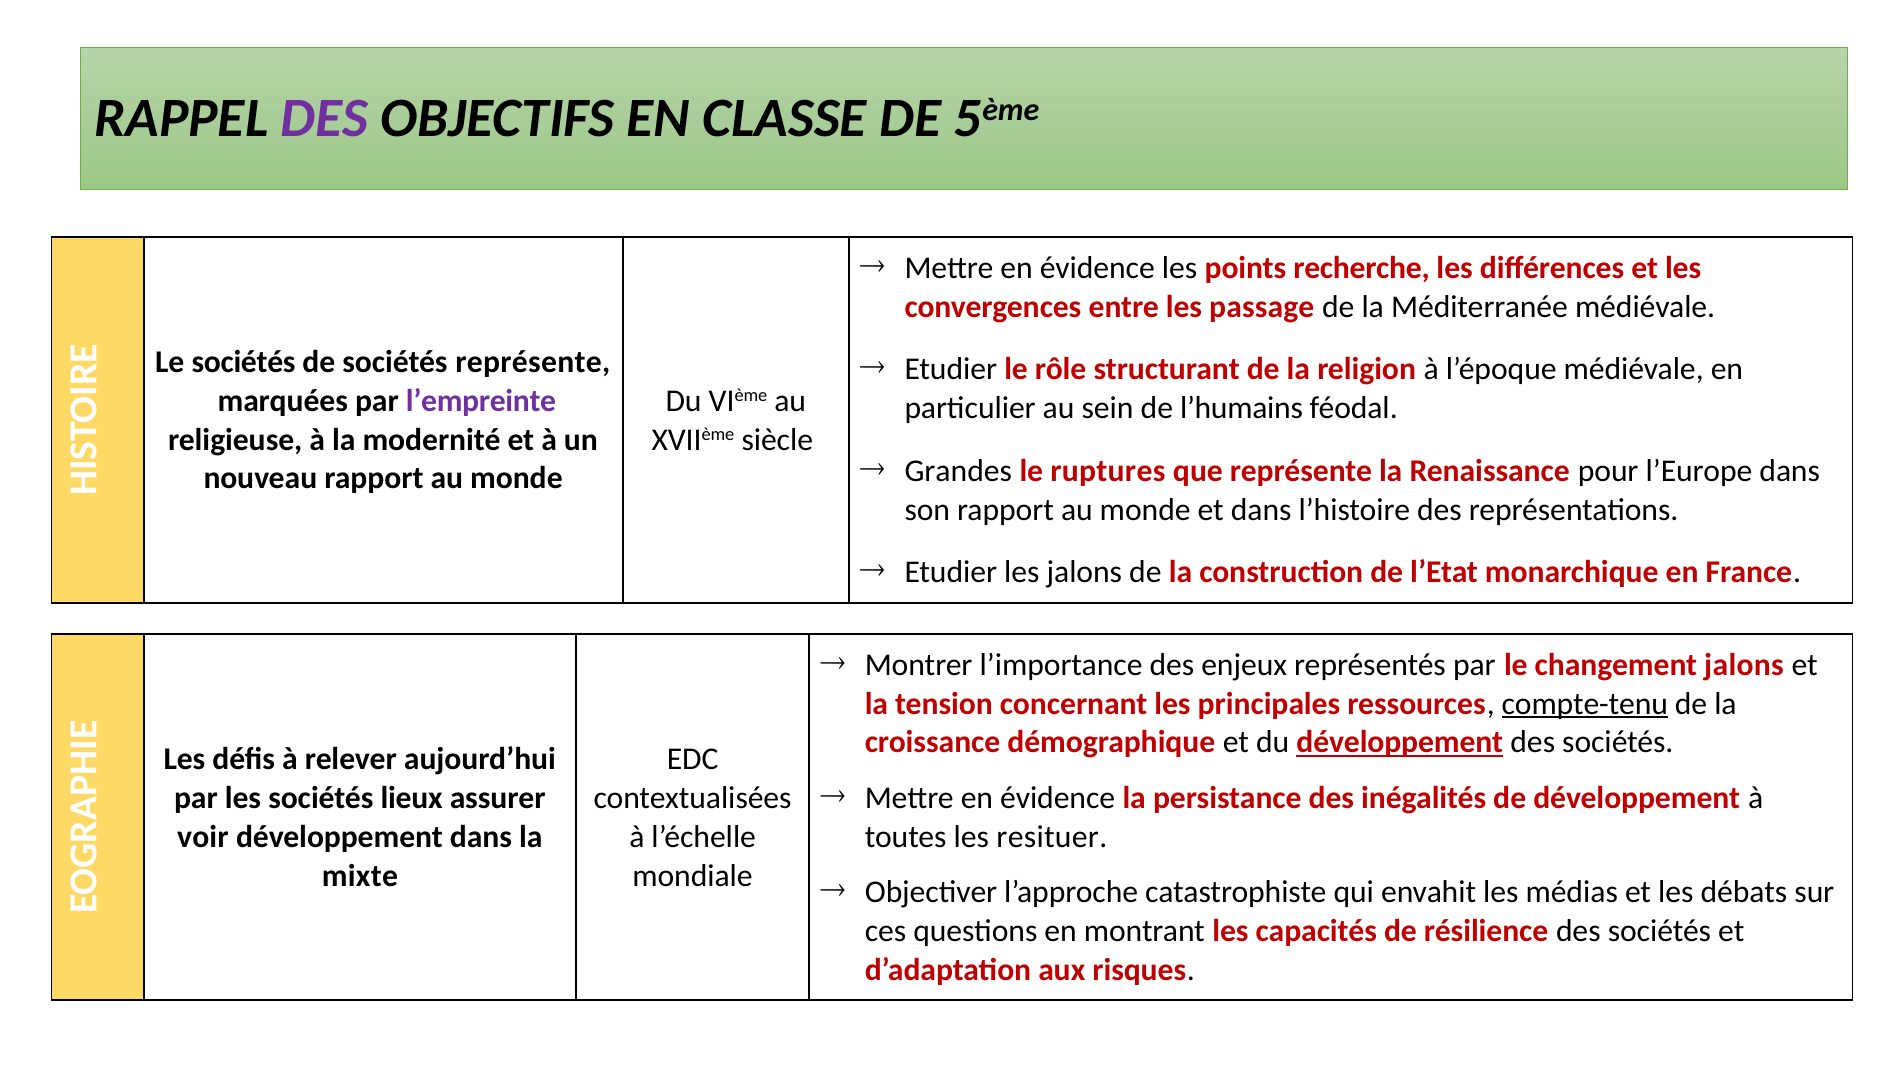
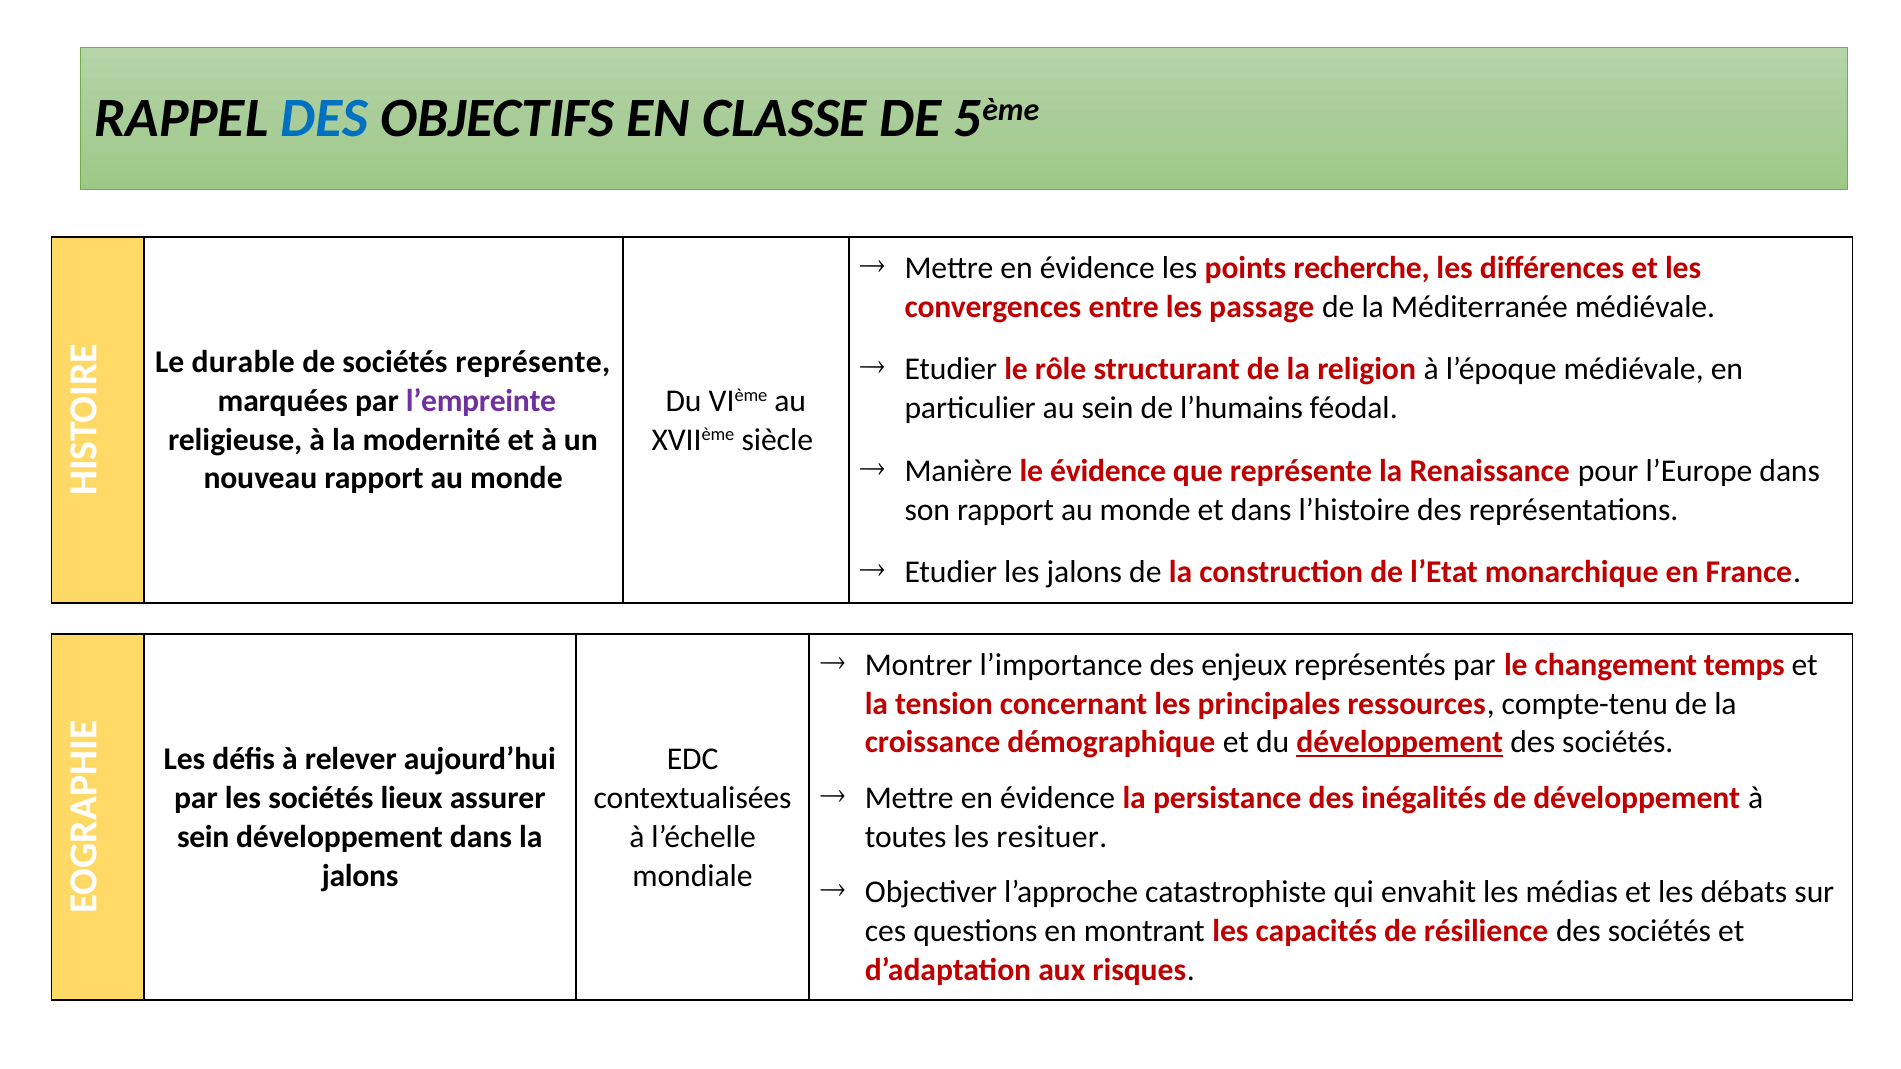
DES colour: purple -> blue (325, 119)
Le sociétés: sociétés -> durable (243, 362)
Grandes: Grandes -> Manière (958, 471)
le ruptures: ruptures -> évidence (1108, 471)
changement jalons: jalons -> temps (1744, 665)
compte-tenu underline: present -> none (1585, 704)
voir: voir -> sein (203, 837)
mixte: mixte -> jalons (360, 876)
